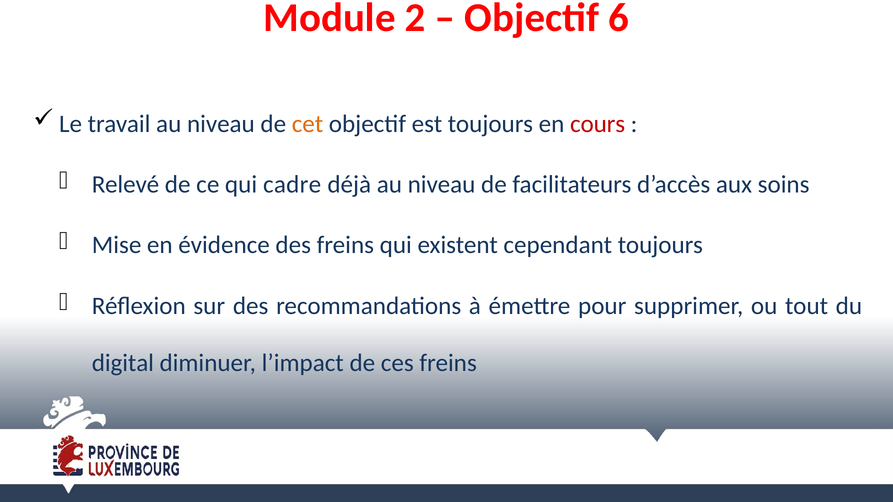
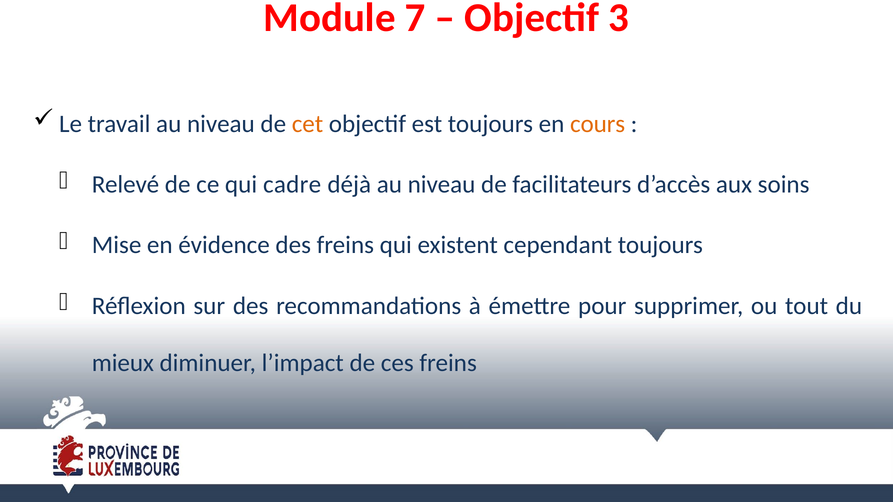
2: 2 -> 7 (415, 18)
6: 6 -> 3 (619, 18)
cours colour: red -> orange (598, 124)
digital: digital -> mieux (123, 363)
